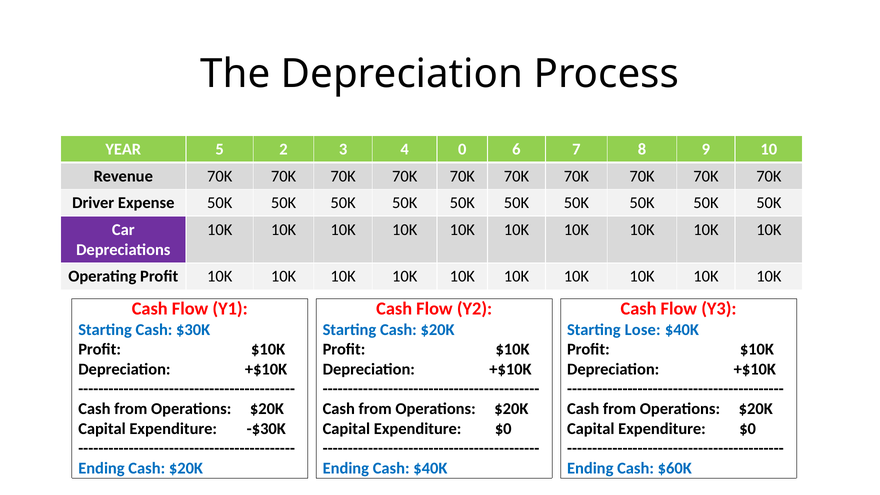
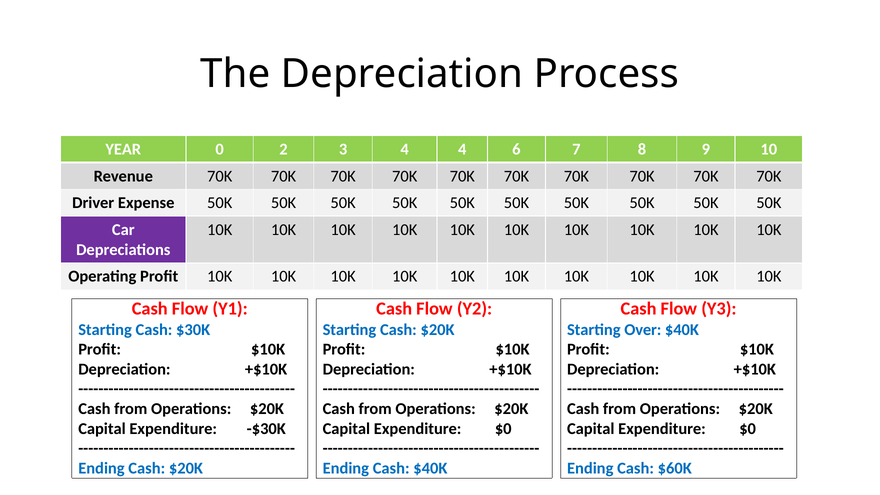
5: 5 -> 0 (220, 149)
4 0: 0 -> 4 (462, 149)
Lose: Lose -> Over (643, 330)
